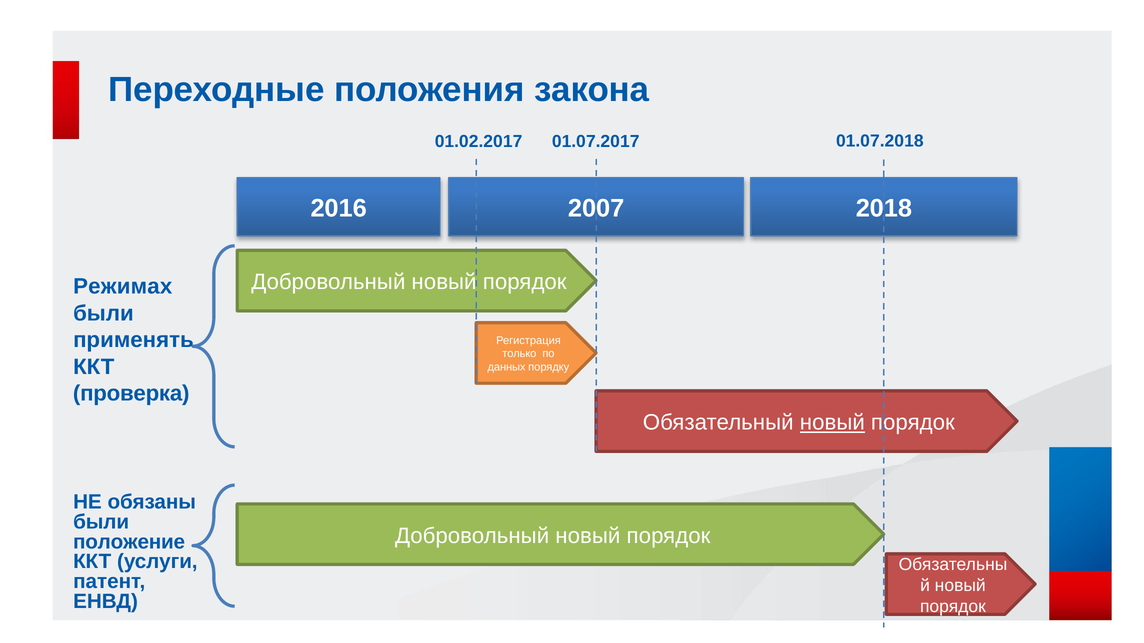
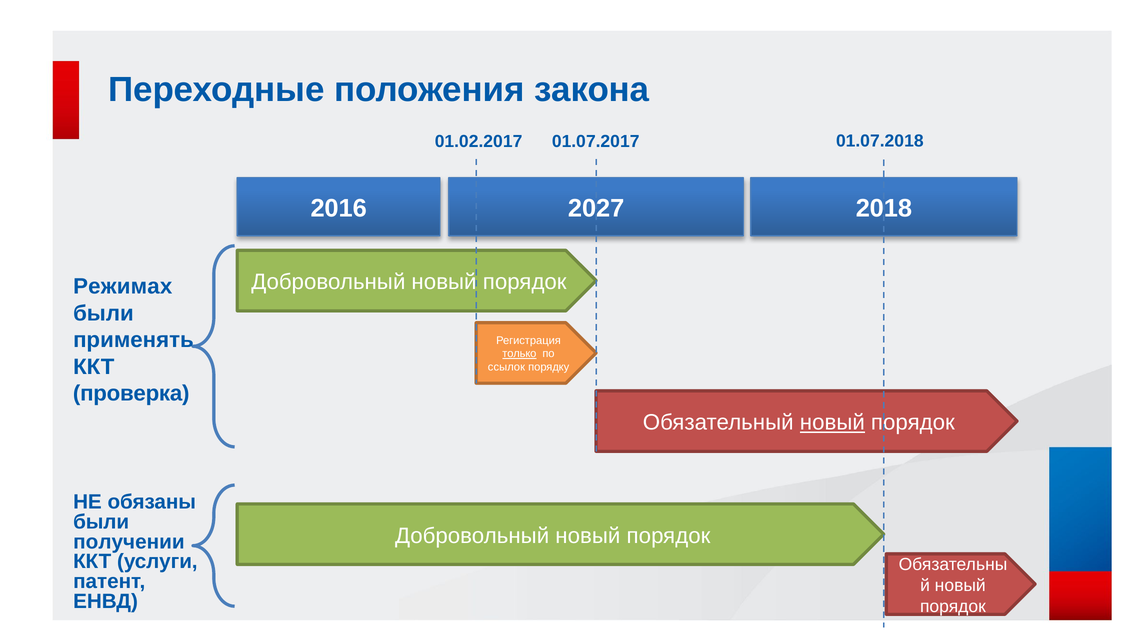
2007: 2007 -> 2027 (596, 209)
только underline: none -> present (519, 354)
данных: данных -> ссылок (506, 367)
положение: положение -> получении (129, 542)
